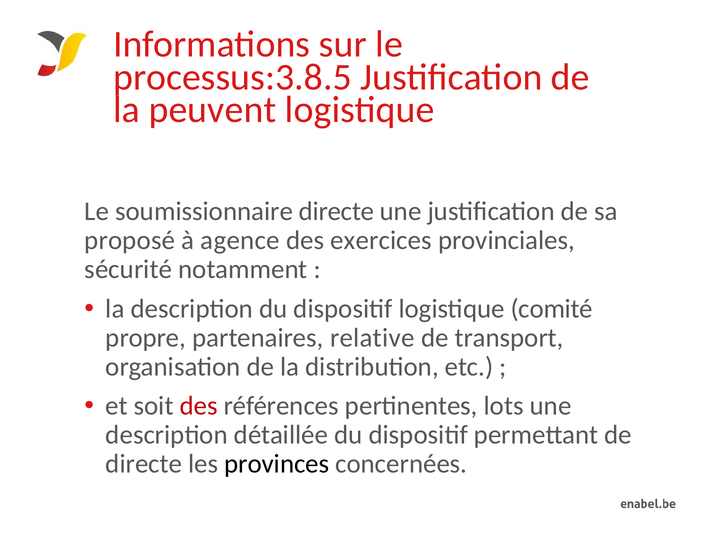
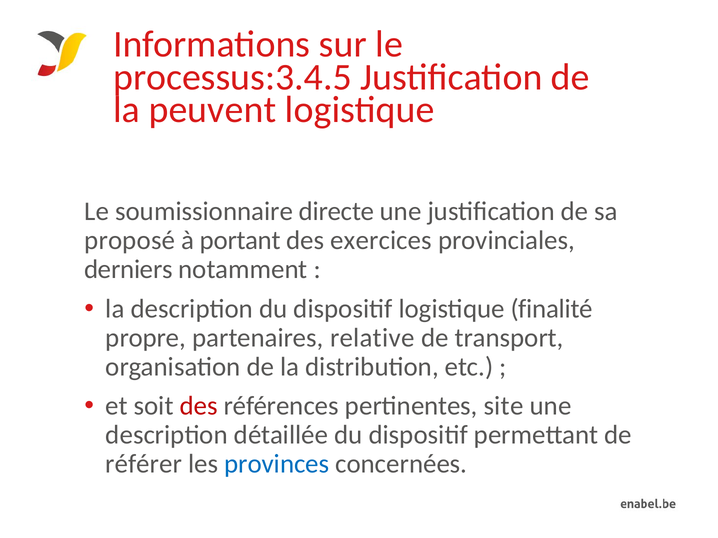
processus:3.8.5: processus:3.8.5 -> processus:3.4.5 (232, 77)
agence: agence -> portant (240, 241)
sécurité: sécurité -> derniers (128, 270)
comité: comité -> finalité (552, 309)
lots: lots -> site (504, 406)
directe: directe -> référer (144, 465)
provinces colour: black -> blue (277, 465)
